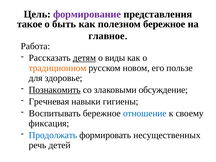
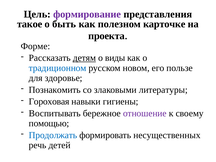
полезном бережное: бережное -> карточке (164, 24)
главное: главное -> проекта (106, 36)
Работа: Работа -> Форме (35, 46)
традиционном colour: orange -> blue (58, 68)
Познакомить underline: present -> none (55, 90)
обсуждение: обсуждение -> литературы (163, 90)
Гречневая: Гречневая -> Гороховая (49, 102)
отношение colour: blue -> purple (145, 113)
фиксация: фиксация -> помощью (49, 123)
